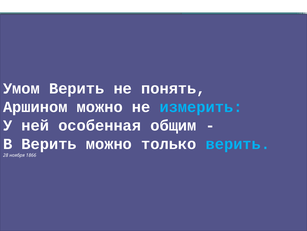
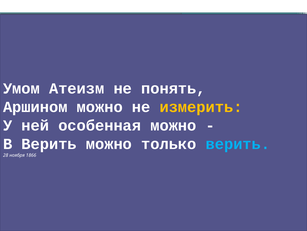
Умом Верить: Верить -> Атеизм (77, 88)
измерить colour: light blue -> yellow (201, 107)
особенная общим: общим -> можно (173, 125)
